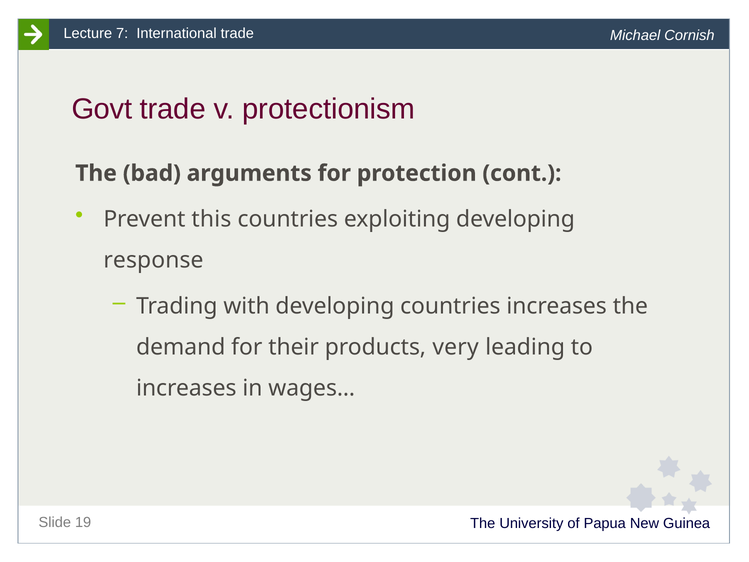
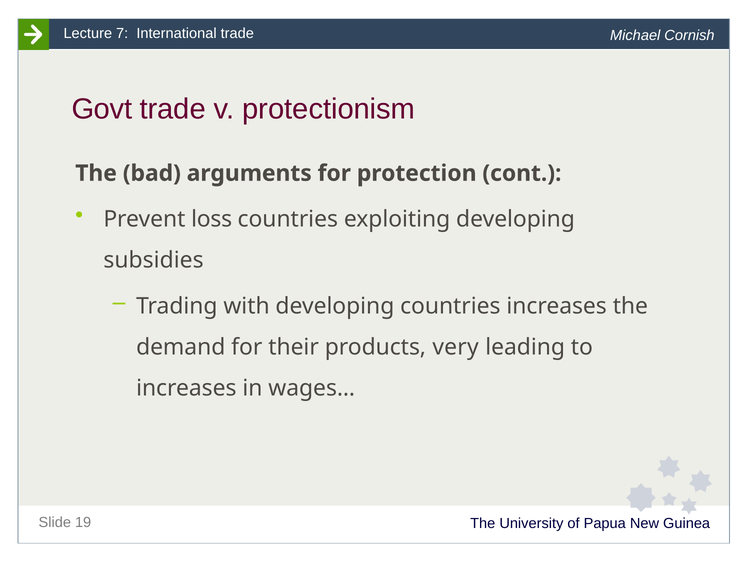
this: this -> loss (212, 219)
response: response -> subsidies (154, 260)
